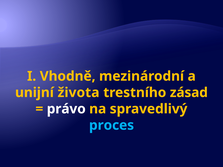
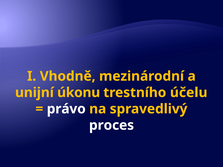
života: života -> úkonu (79, 93)
zásad: zásad -> účelu (189, 93)
proces colour: light blue -> white (112, 125)
